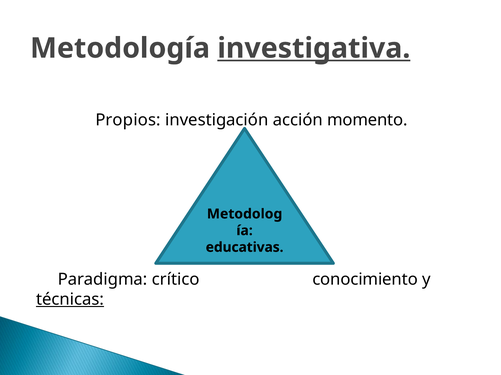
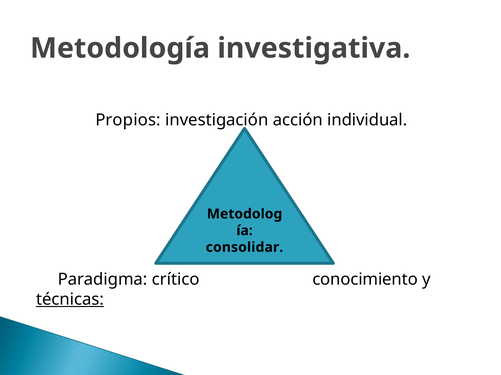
investigativa underline: present -> none (314, 48)
momento: momento -> individual (367, 120)
educativas: educativas -> consolidar (244, 248)
